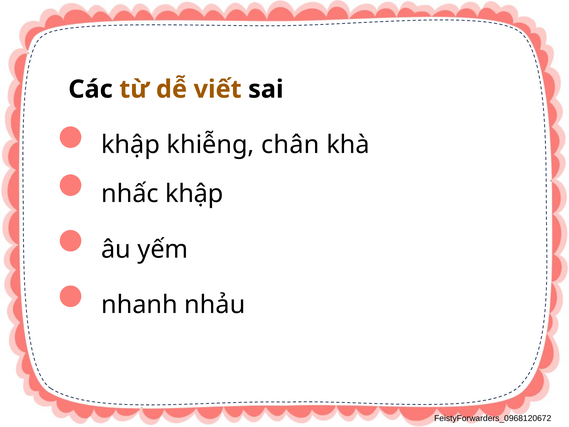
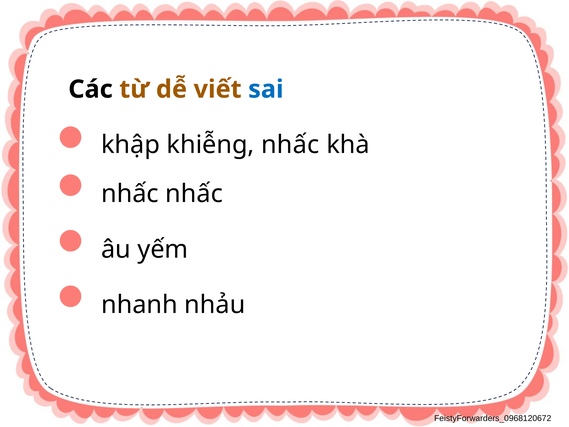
sai colour: black -> blue (266, 89)
khiễng chân: chân -> nhấc (290, 145)
nhấc khập: khập -> nhấc (194, 194)
